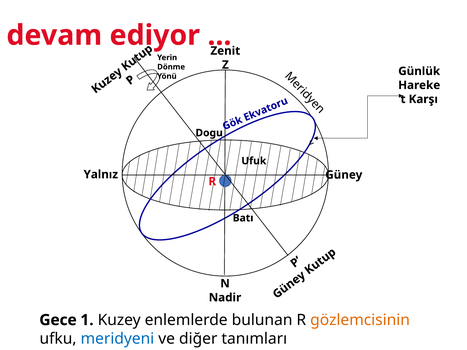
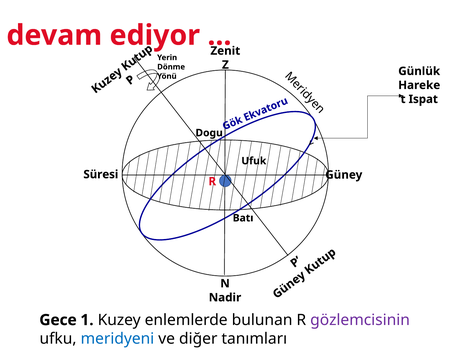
Karşı: Karşı -> Ispat (423, 99)
Yalnız: Yalnız -> Süresi (101, 175)
gözlemcisinin colour: orange -> purple (360, 320)
